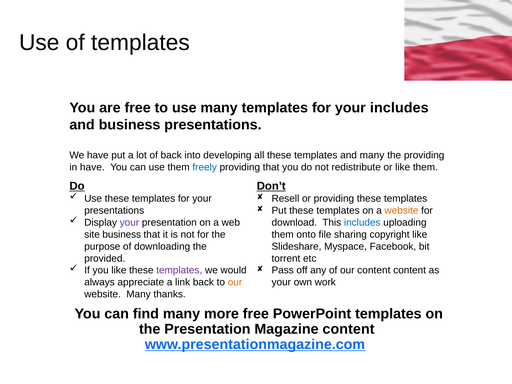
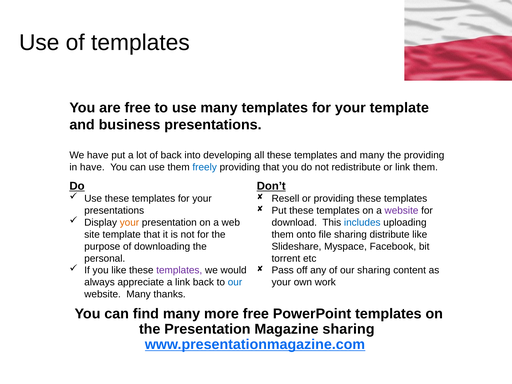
your includes: includes -> template (399, 108)
or like: like -> link (403, 167)
website colour: orange -> purple (401, 211)
your colour: purple -> orange (129, 223)
site business: business -> template (122, 235)
copyright: copyright -> distribute (390, 235)
provided: provided -> personal (105, 258)
our content: content -> sharing (374, 270)
our colour: orange -> blue (235, 282)
Magazine content: content -> sharing (349, 329)
